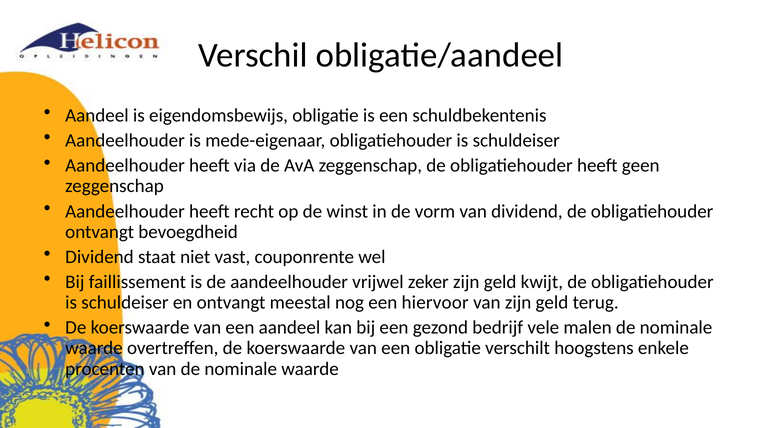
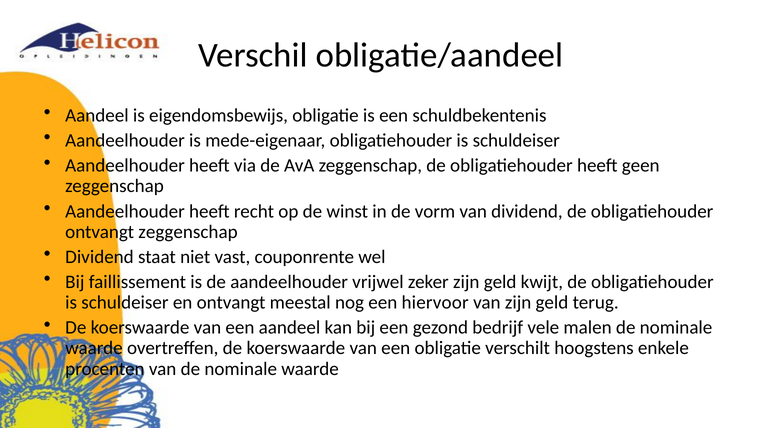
ontvangt bevoegdheid: bevoegdheid -> zeggenschap (188, 232)
